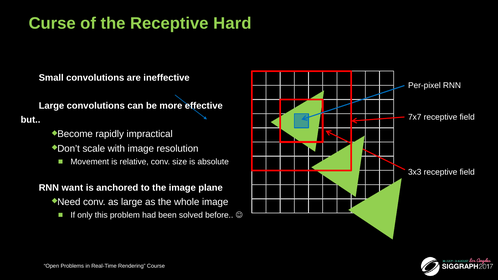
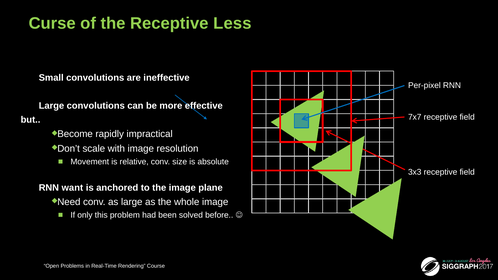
Hard: Hard -> Less (232, 23)
